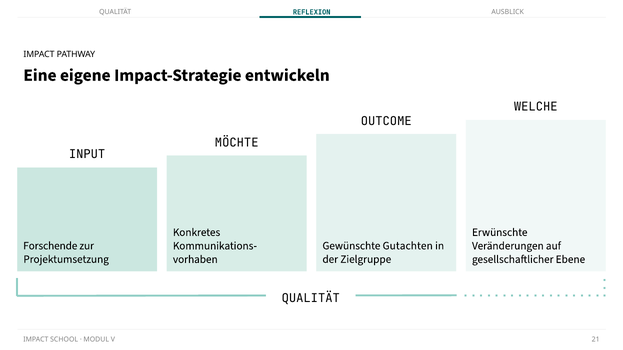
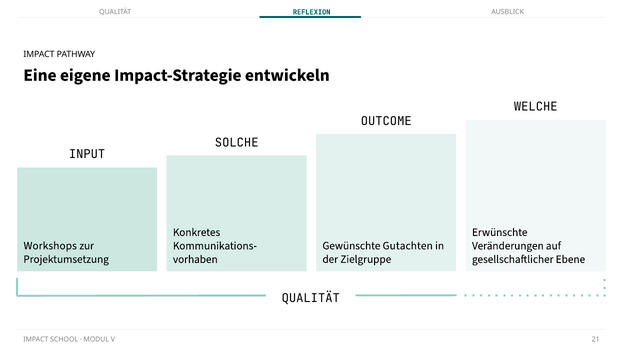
MÖCHTE: MÖCHTE -> SOLCHE (237, 143)
Forschende: Forschende -> Workshops (50, 246)
